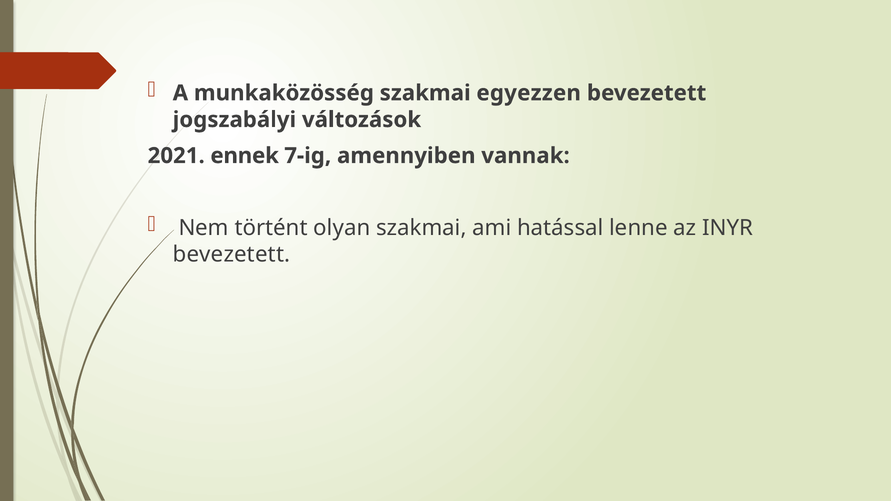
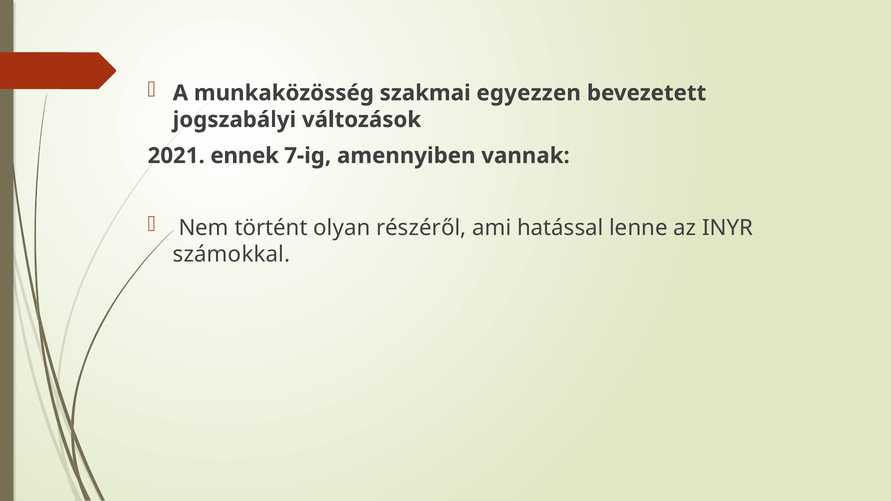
olyan szakmai: szakmai -> részéről (421, 228)
bevezetett: bevezetett -> számokkal (232, 255)
